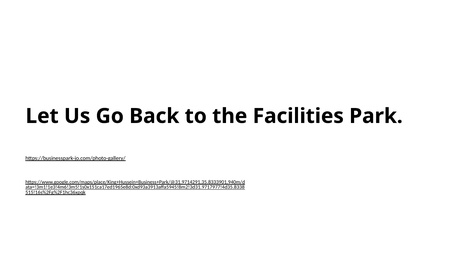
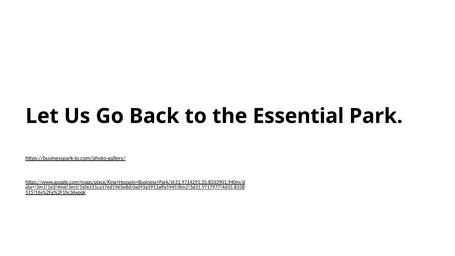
Facilities: Facilities -> Essential (298, 116)
